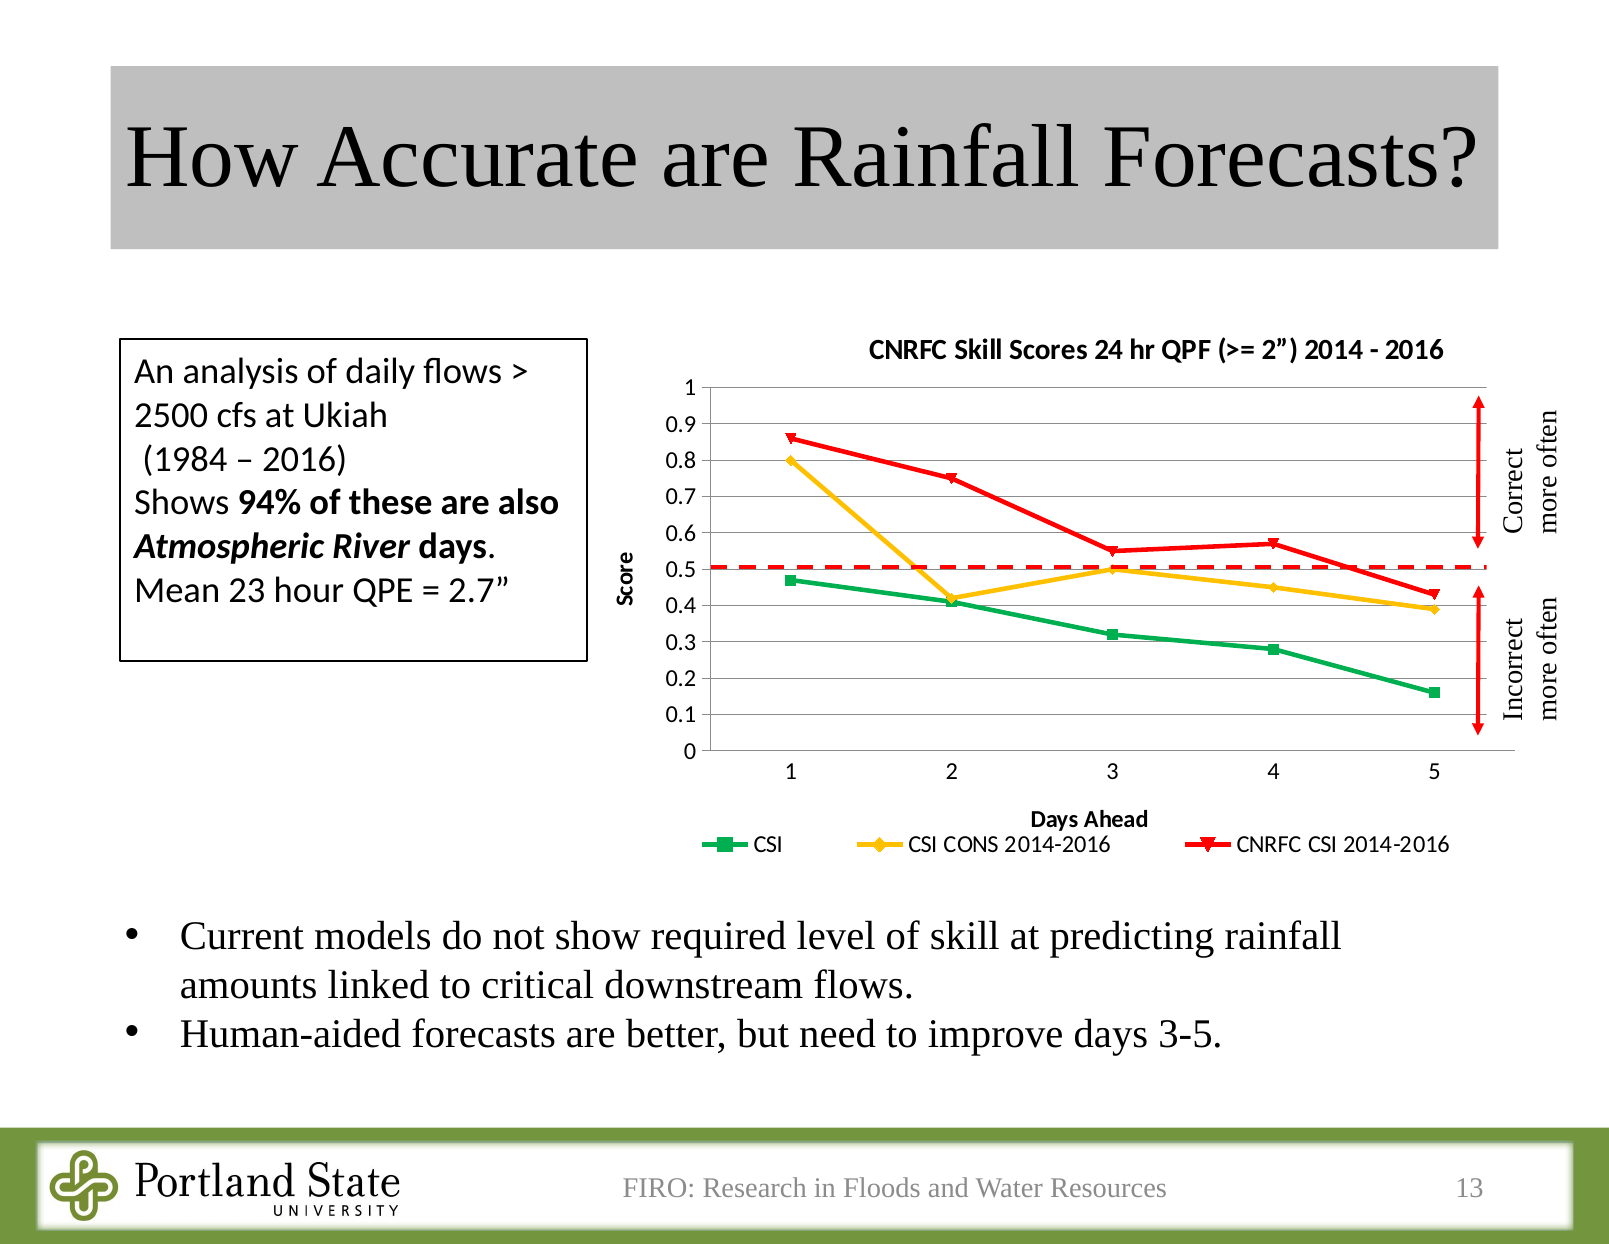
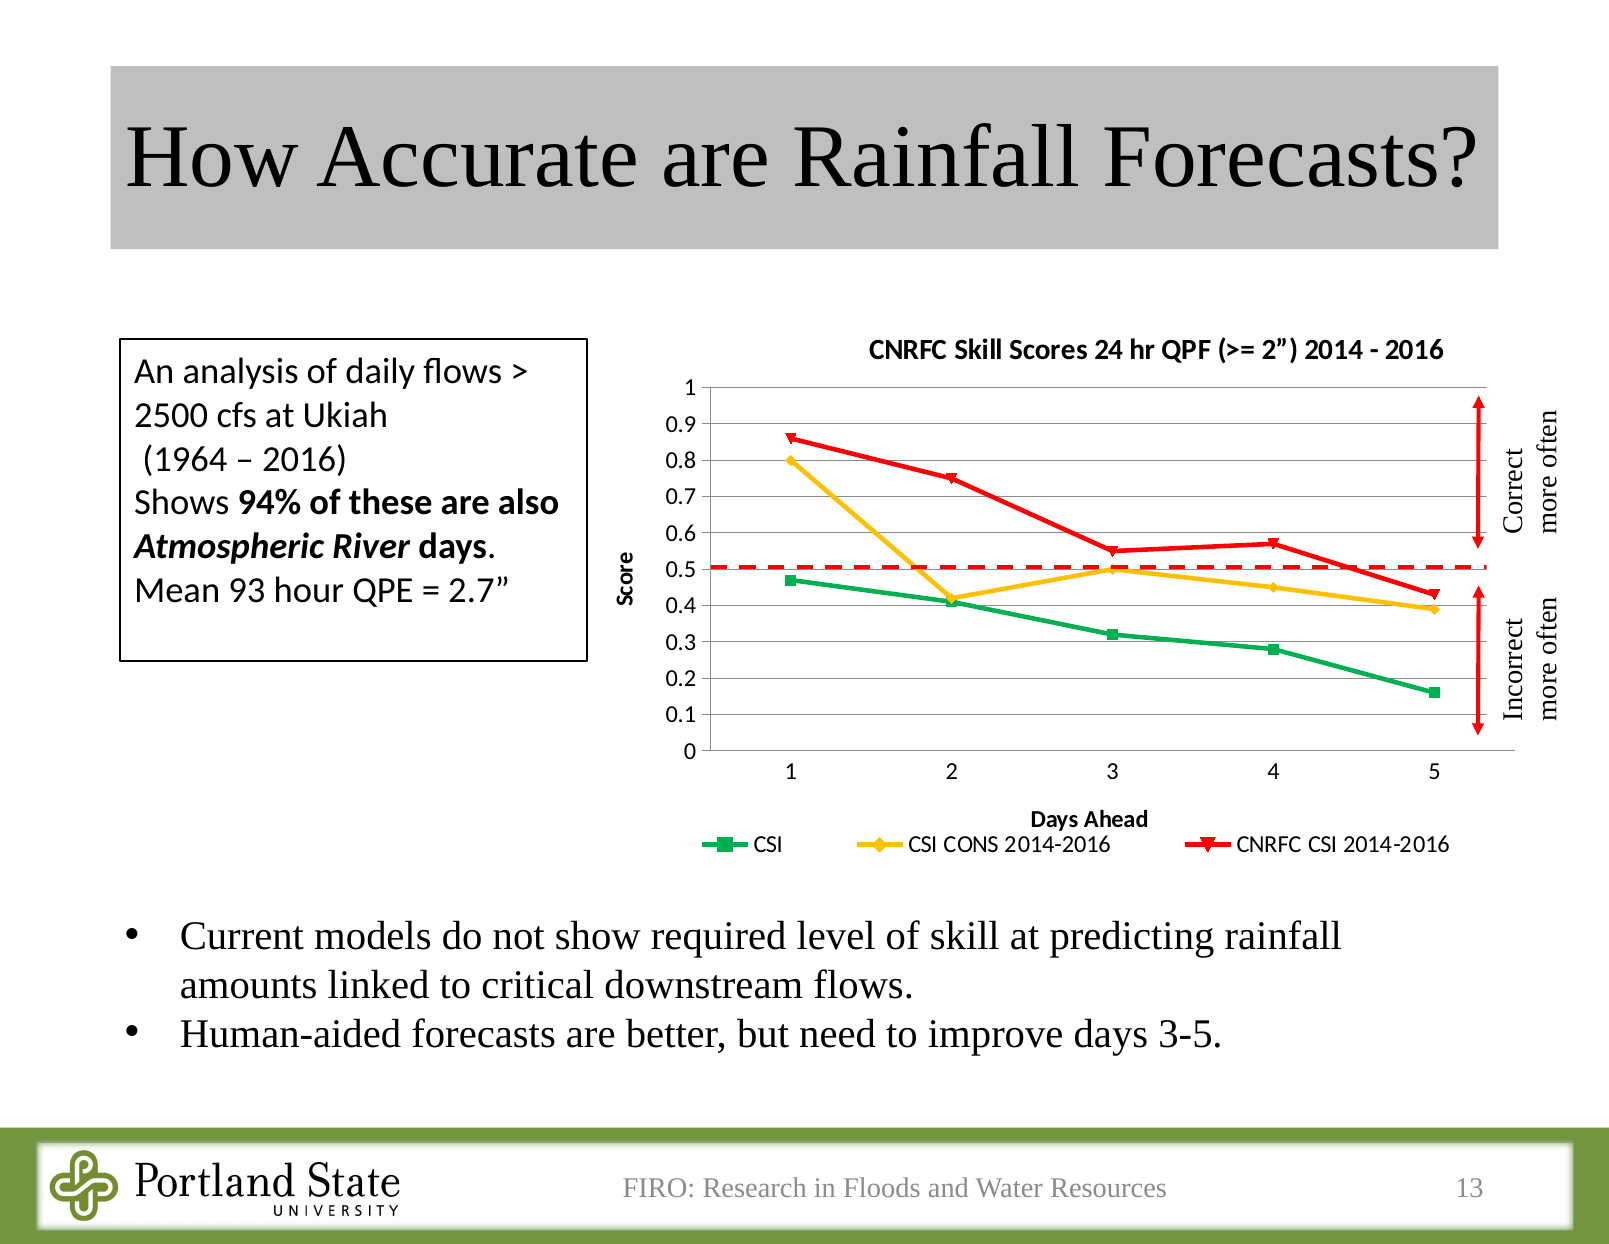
1984: 1984 -> 1964 (185, 459)
23: 23 -> 93 (247, 590)
